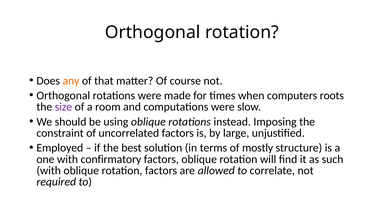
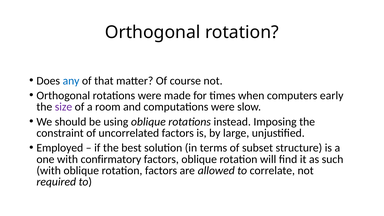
any colour: orange -> blue (71, 81)
roots: roots -> early (332, 96)
mostly: mostly -> subset (258, 148)
